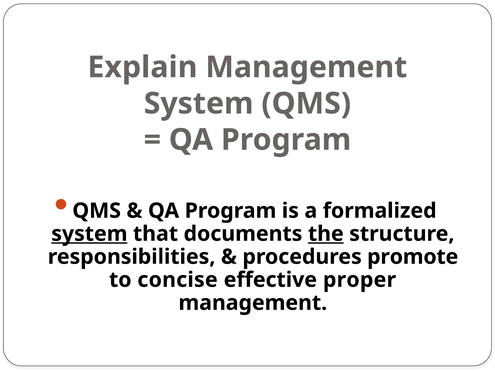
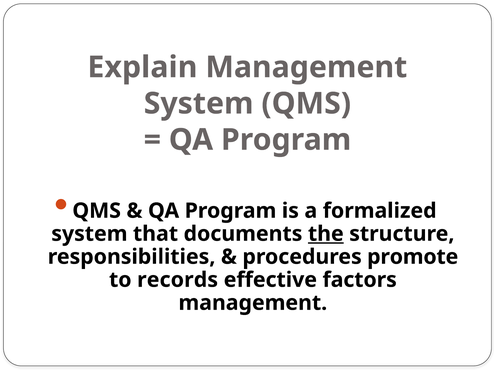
system underline: present -> none (89, 234)
concise: concise -> records (178, 280)
proper: proper -> factors (360, 280)
